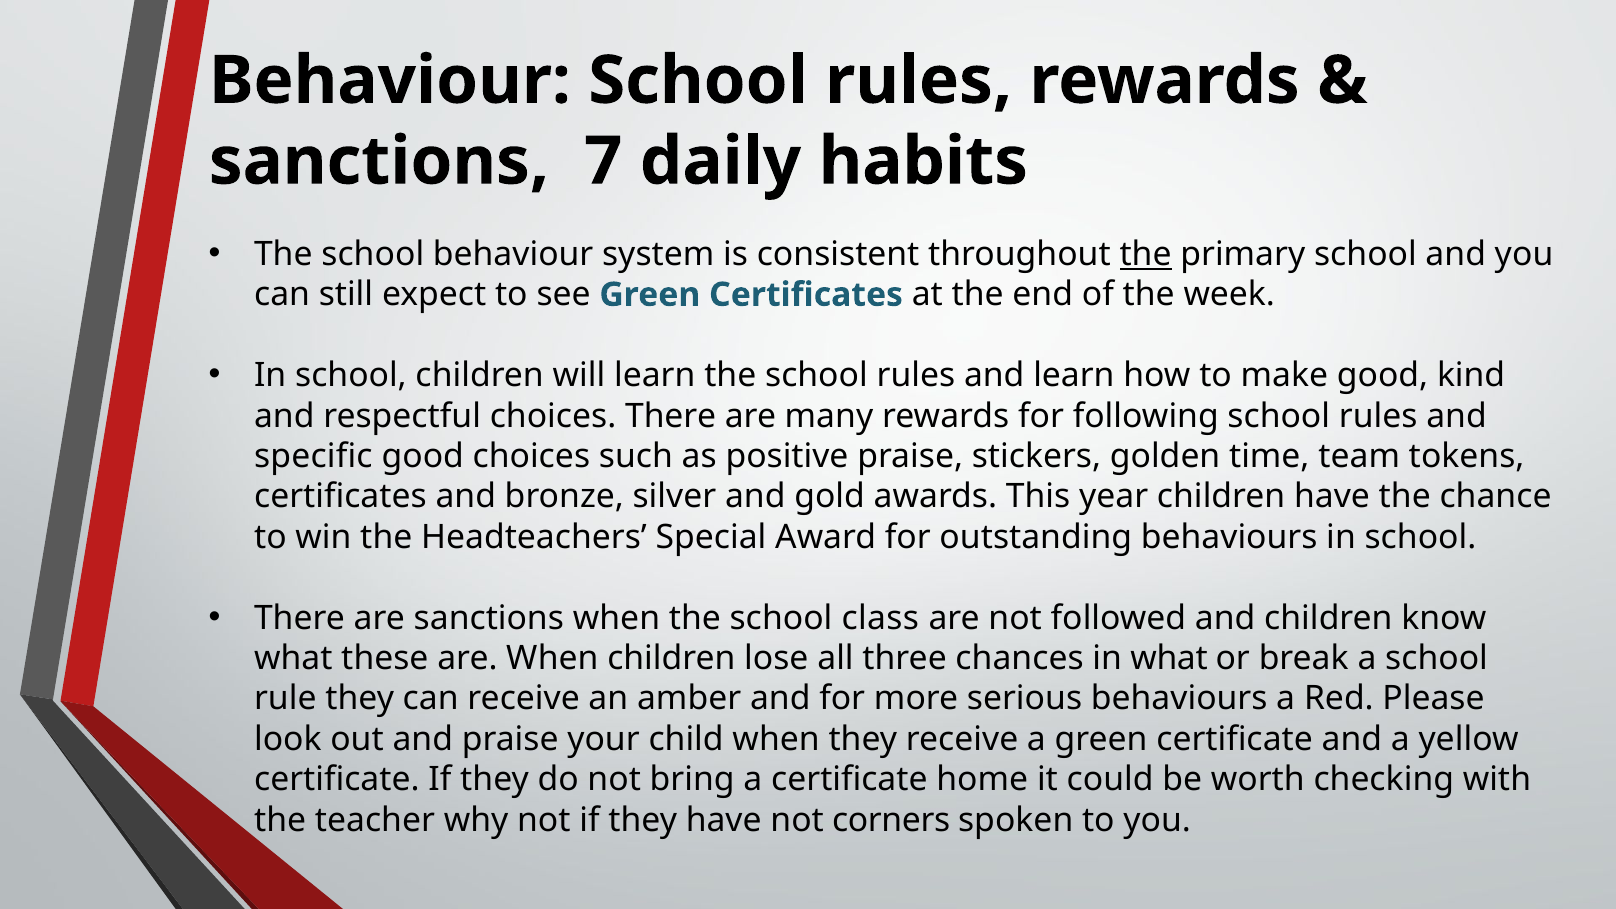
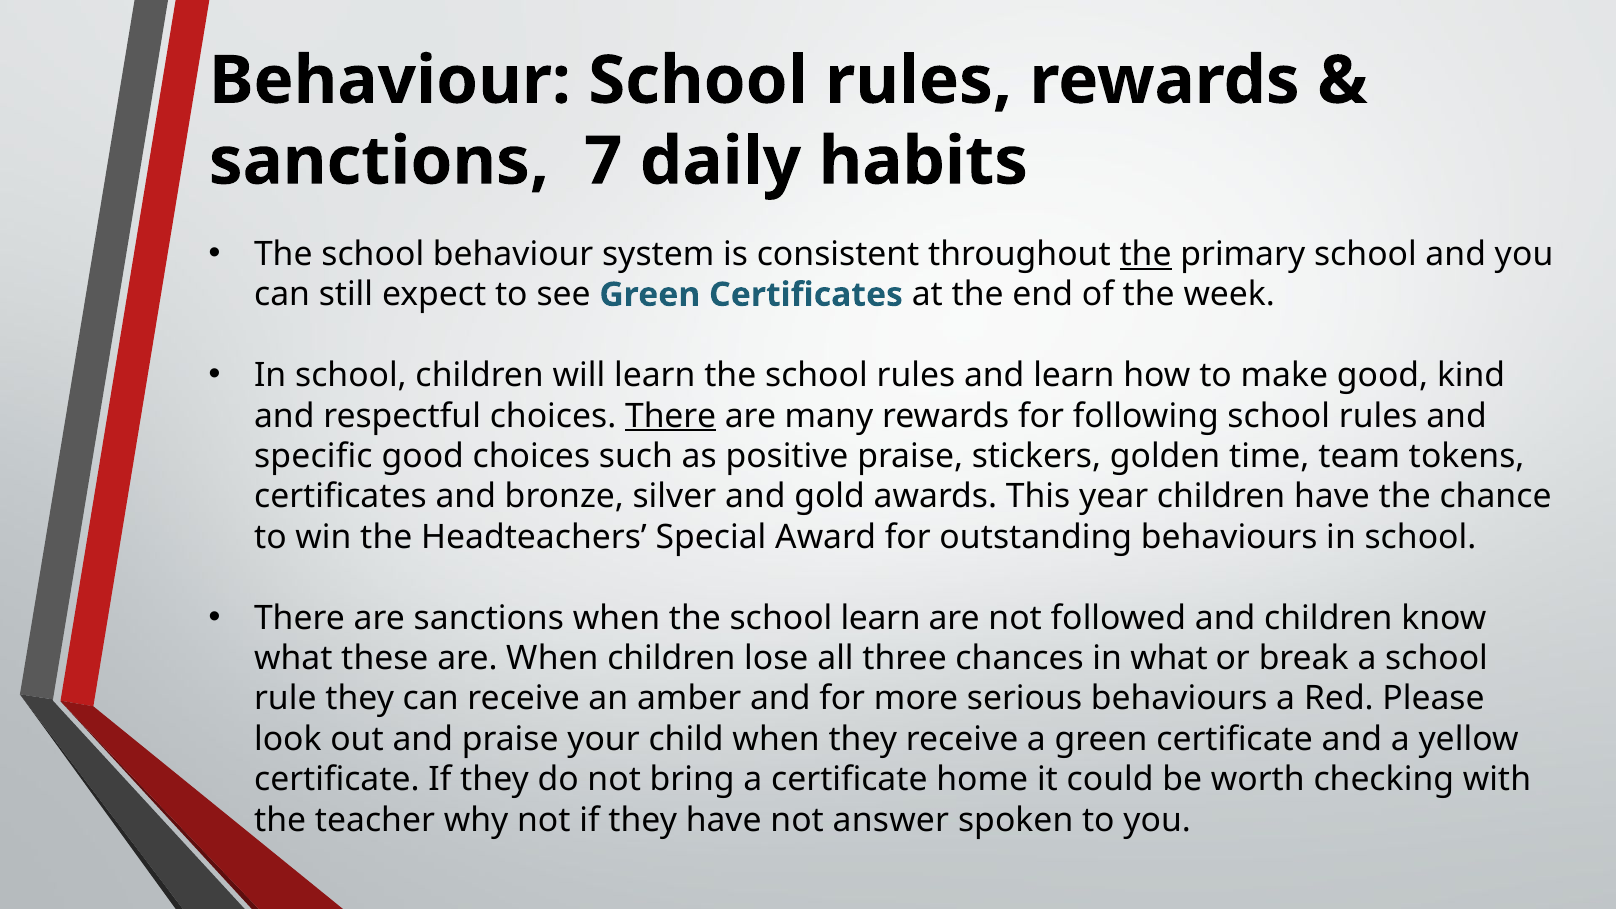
There underline: none -> present (671, 416)
school class: class -> learn (881, 618)
corners: corners -> answer (891, 820)
